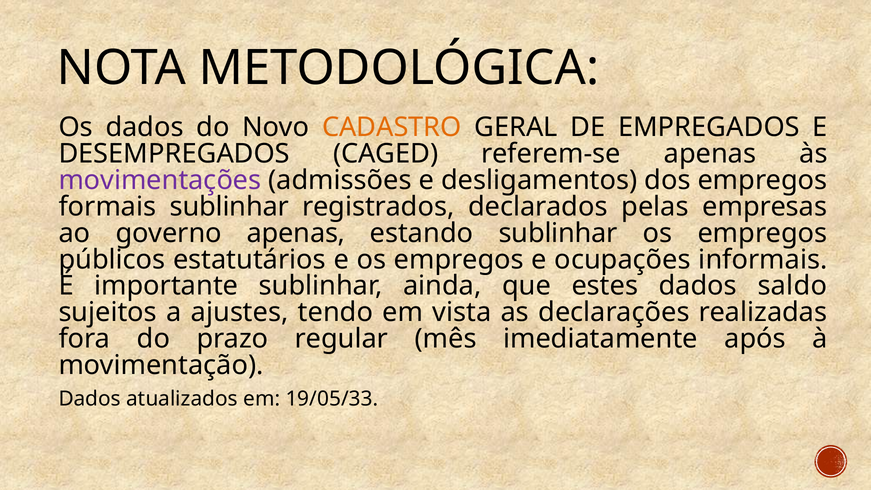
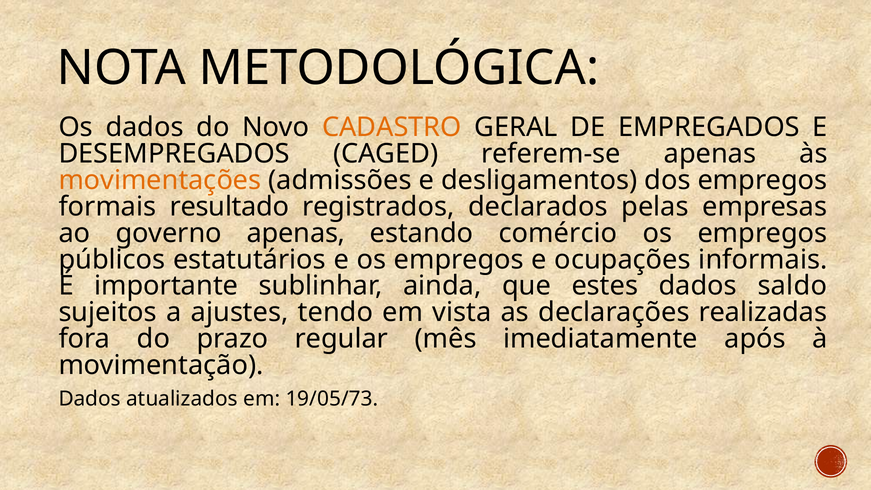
movimentações colour: purple -> orange (160, 180)
formais sublinhar: sublinhar -> resultado (229, 207)
estando sublinhar: sublinhar -> comércio (558, 233)
19/05/33: 19/05/33 -> 19/05/73 (332, 399)
